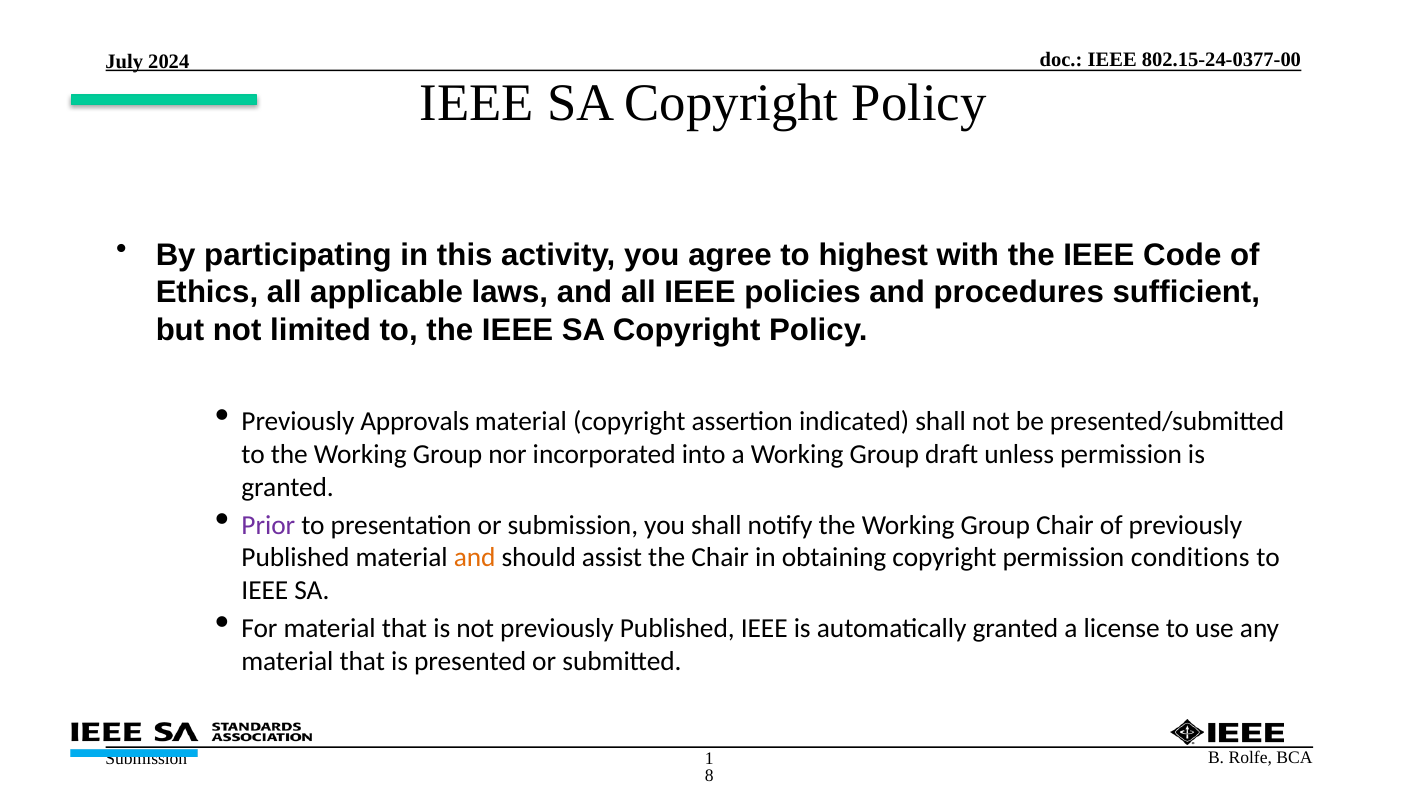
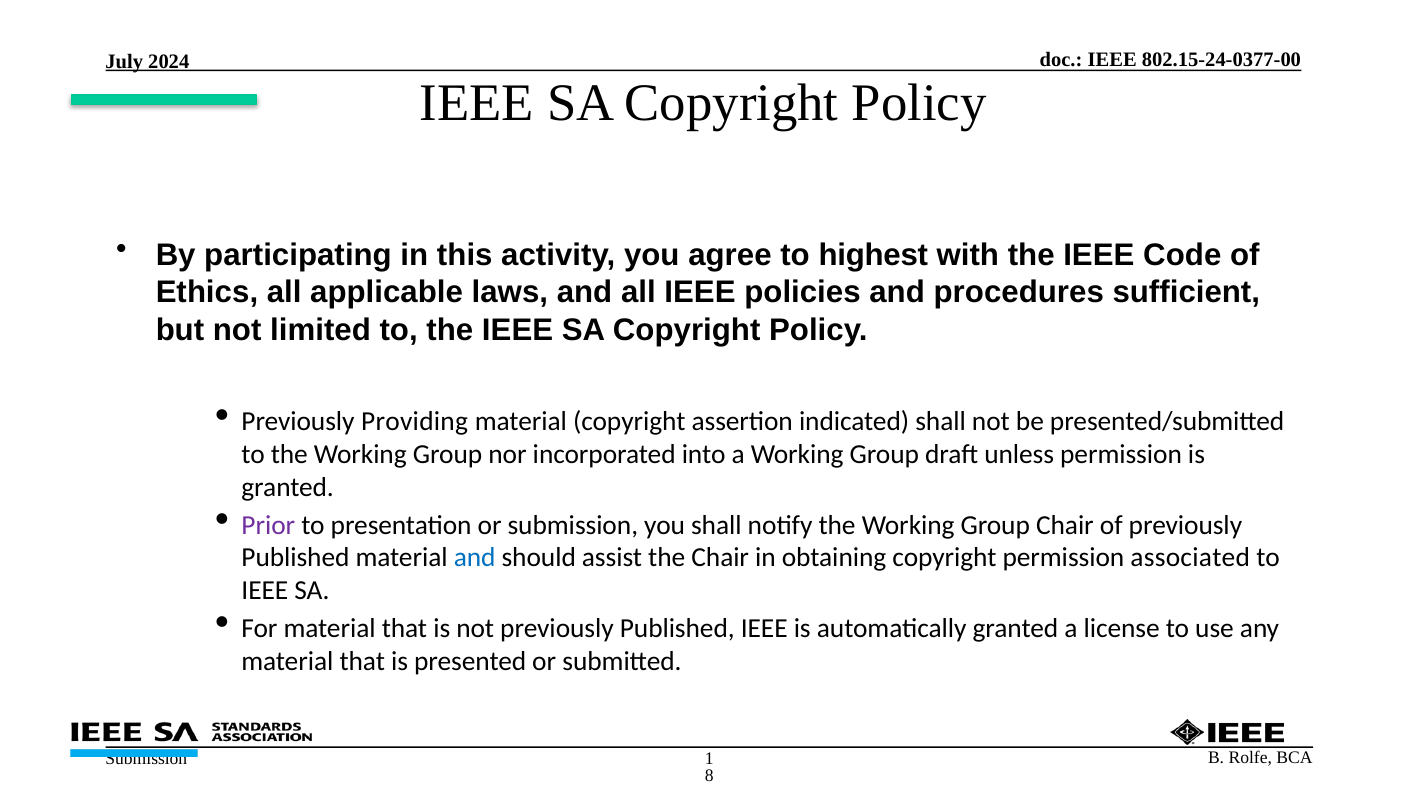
Approvals: Approvals -> Providing (415, 422)
and colour: orange -> blue (475, 558)
conditions: conditions -> associated (1190, 558)
